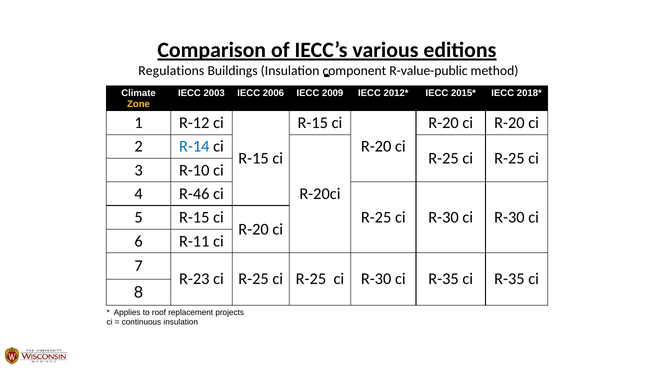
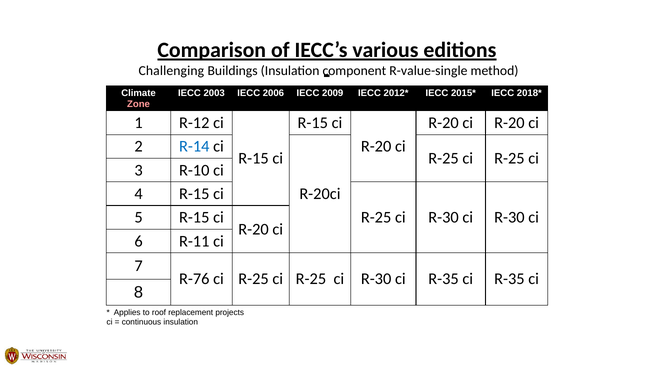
Regulations: Regulations -> Challenging (171, 71)
R-value-public: R-value-public -> R-value-single (428, 71)
Zone colour: yellow -> pink (139, 104)
4 R-46: R-46 -> R-15 (194, 194)
R-23: R-23 -> R-76 (194, 279)
